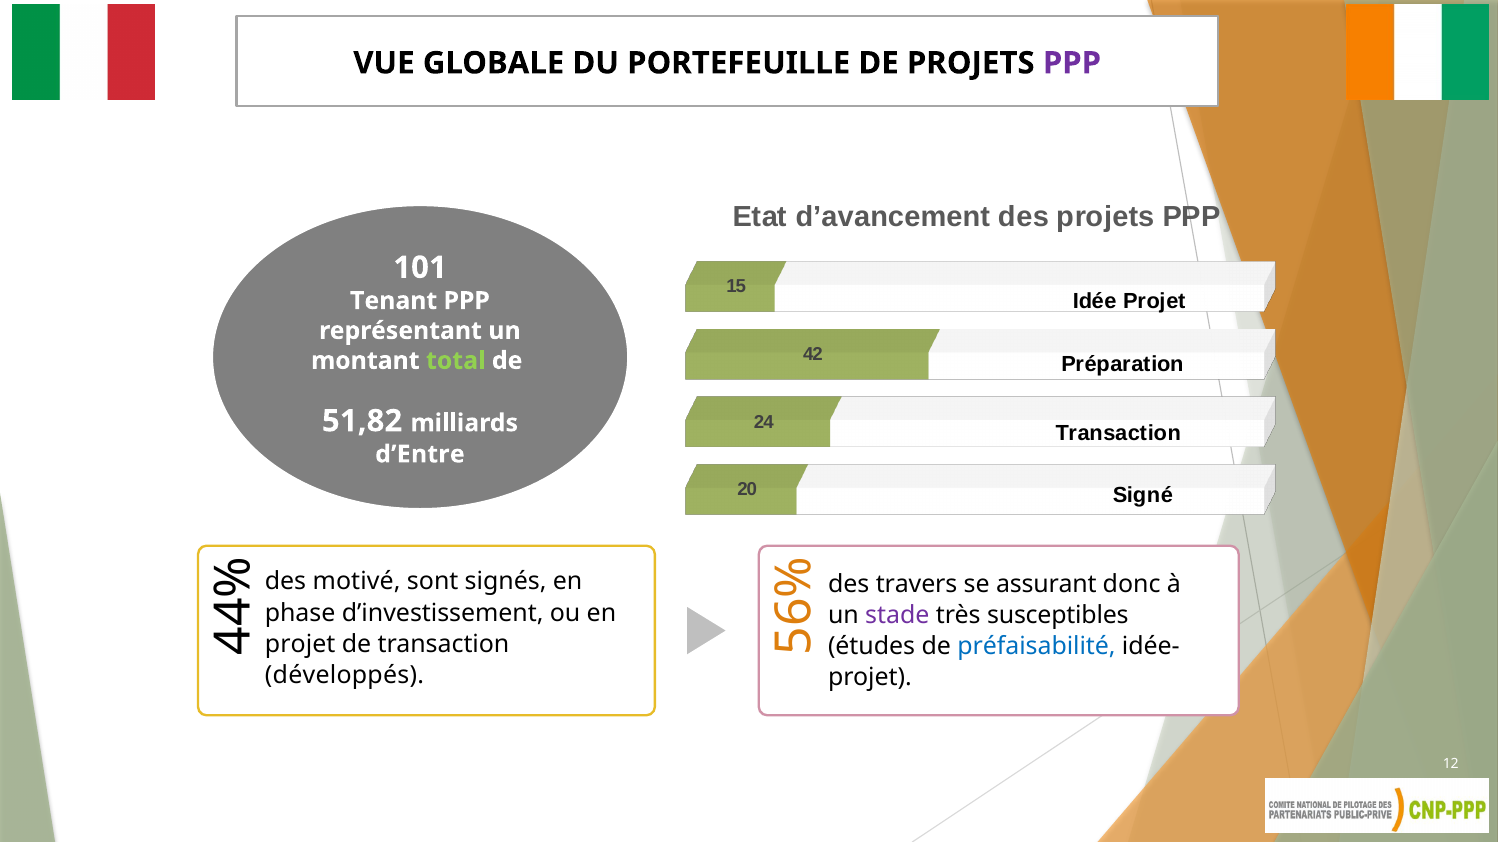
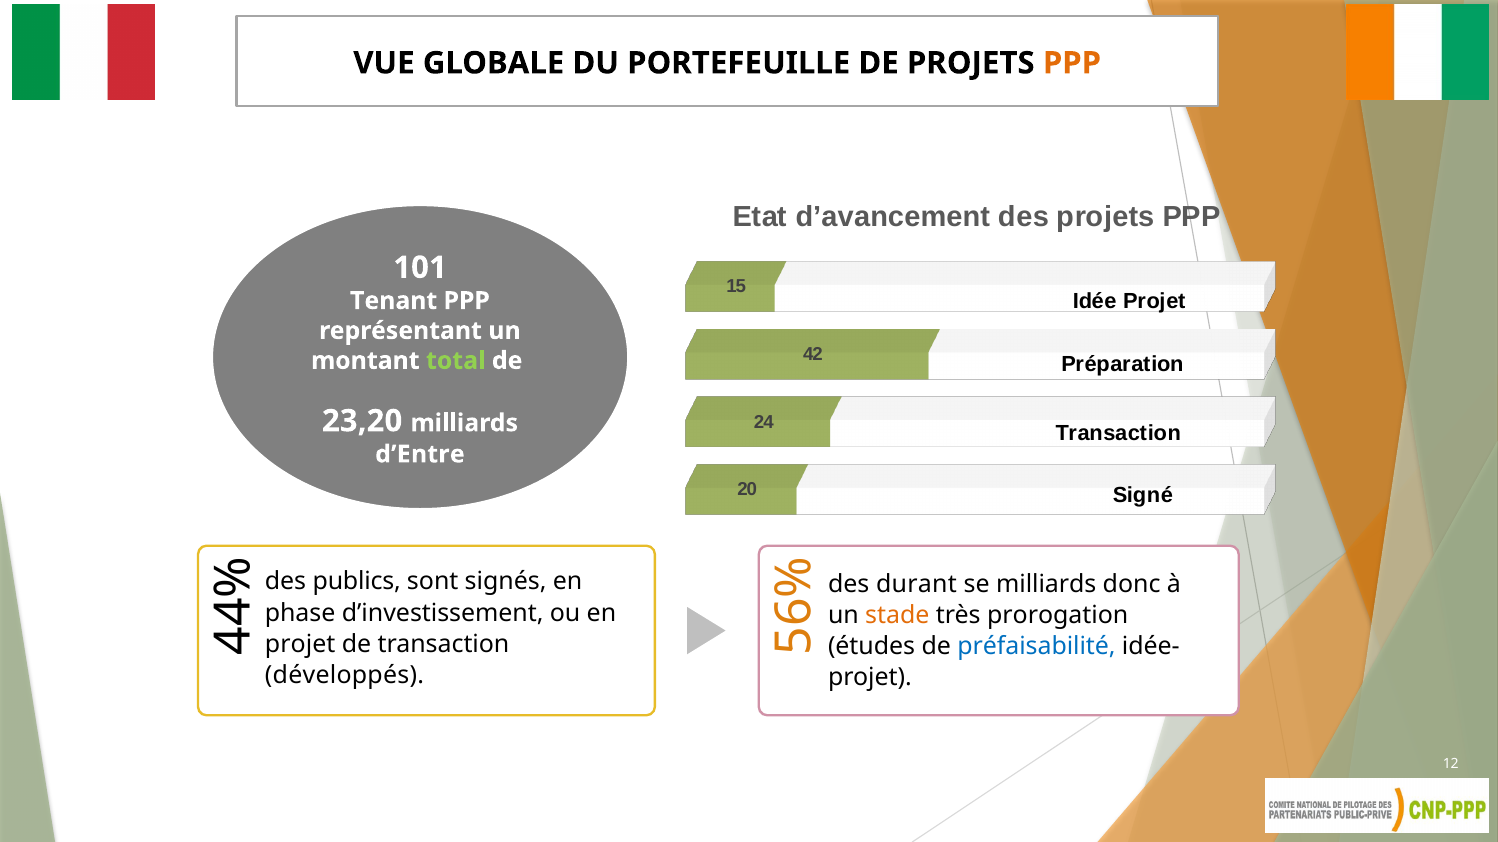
PPP colour: purple -> orange (1072, 63)
51,82: 51,82 -> 23,20 (362, 421)
motivé: motivé -> publics (357, 582)
travers: travers -> durant (916, 584)
se assurant: assurant -> milliards (1046, 584)
stade colour: purple -> orange (897, 615)
susceptibles: susceptibles -> prorogation (1058, 615)
